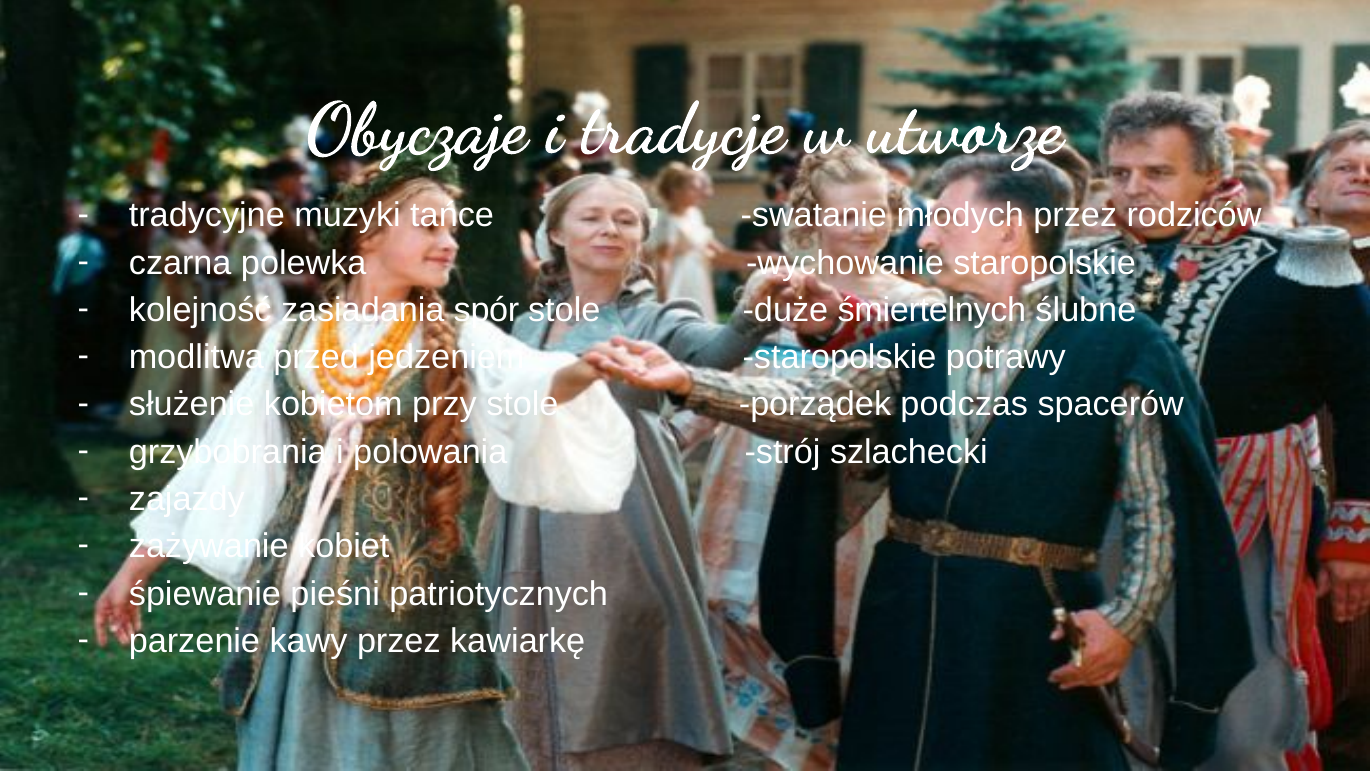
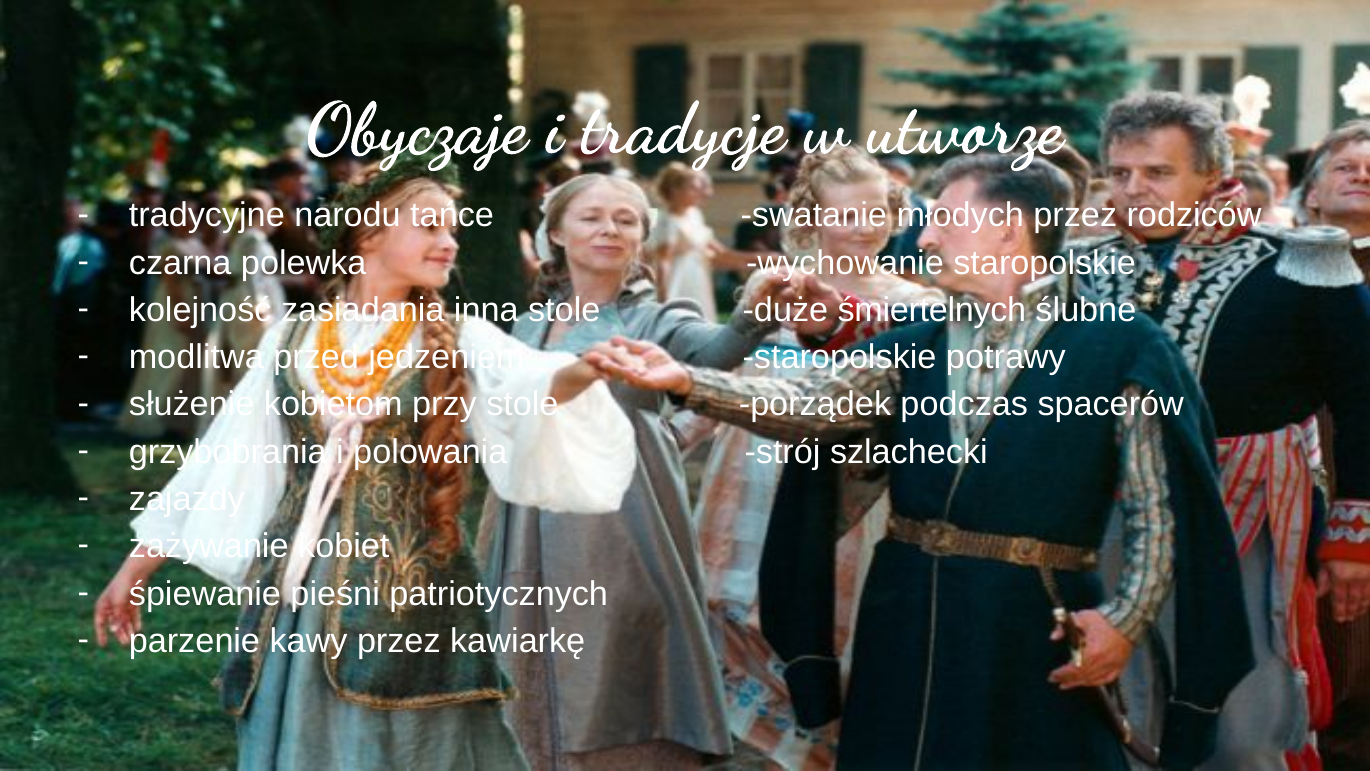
muzyki: muzyki -> narodu (348, 215)
spór: spór -> inna (486, 310)
